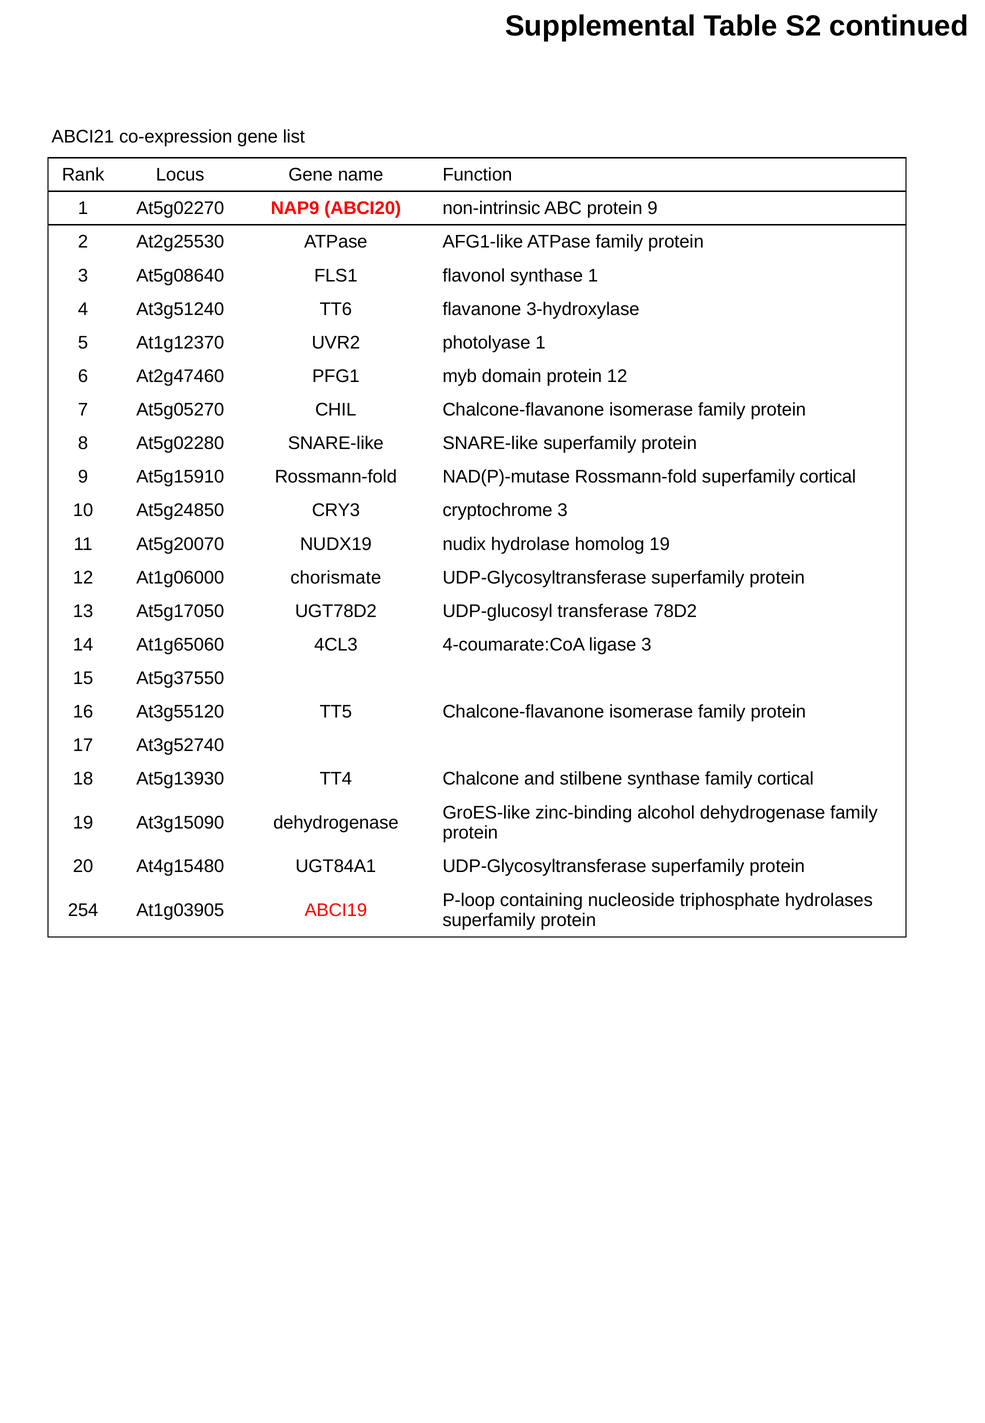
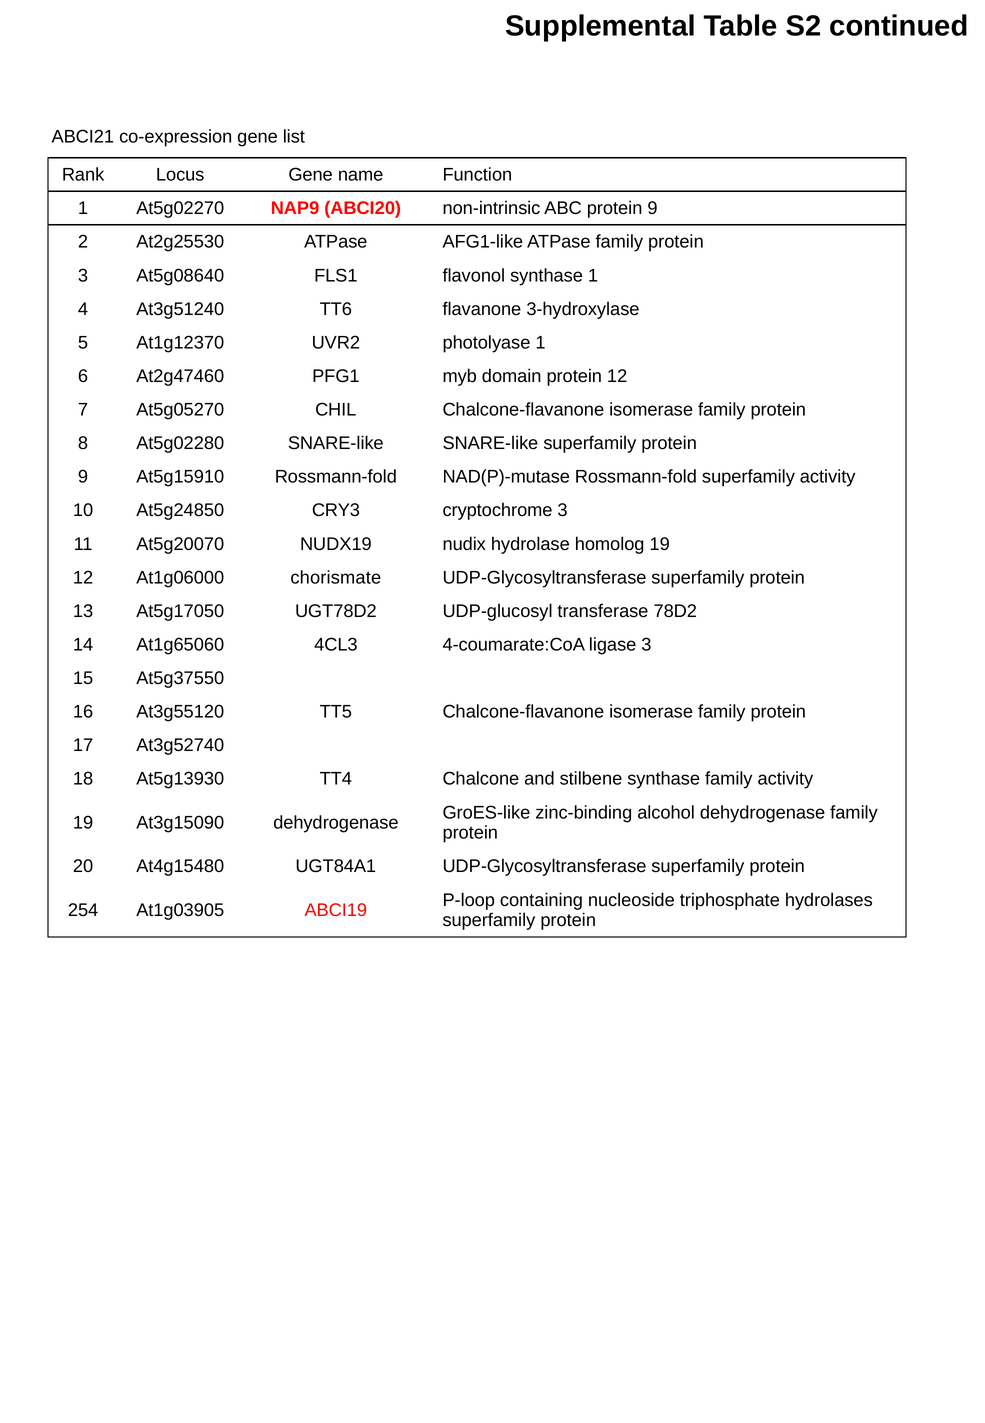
superfamily cortical: cortical -> activity (828, 477)
family cortical: cortical -> activity (785, 779)
